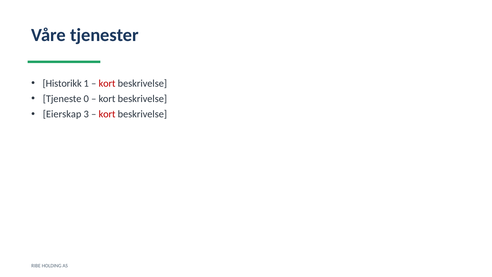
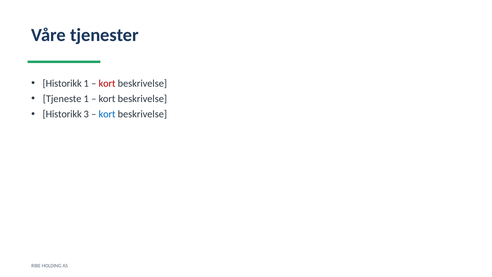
Tjeneste 0: 0 -> 1 (86, 99)
Eierskap: Eierskap -> Historikk (62, 114)
kort colour: red -> blue (107, 114)
